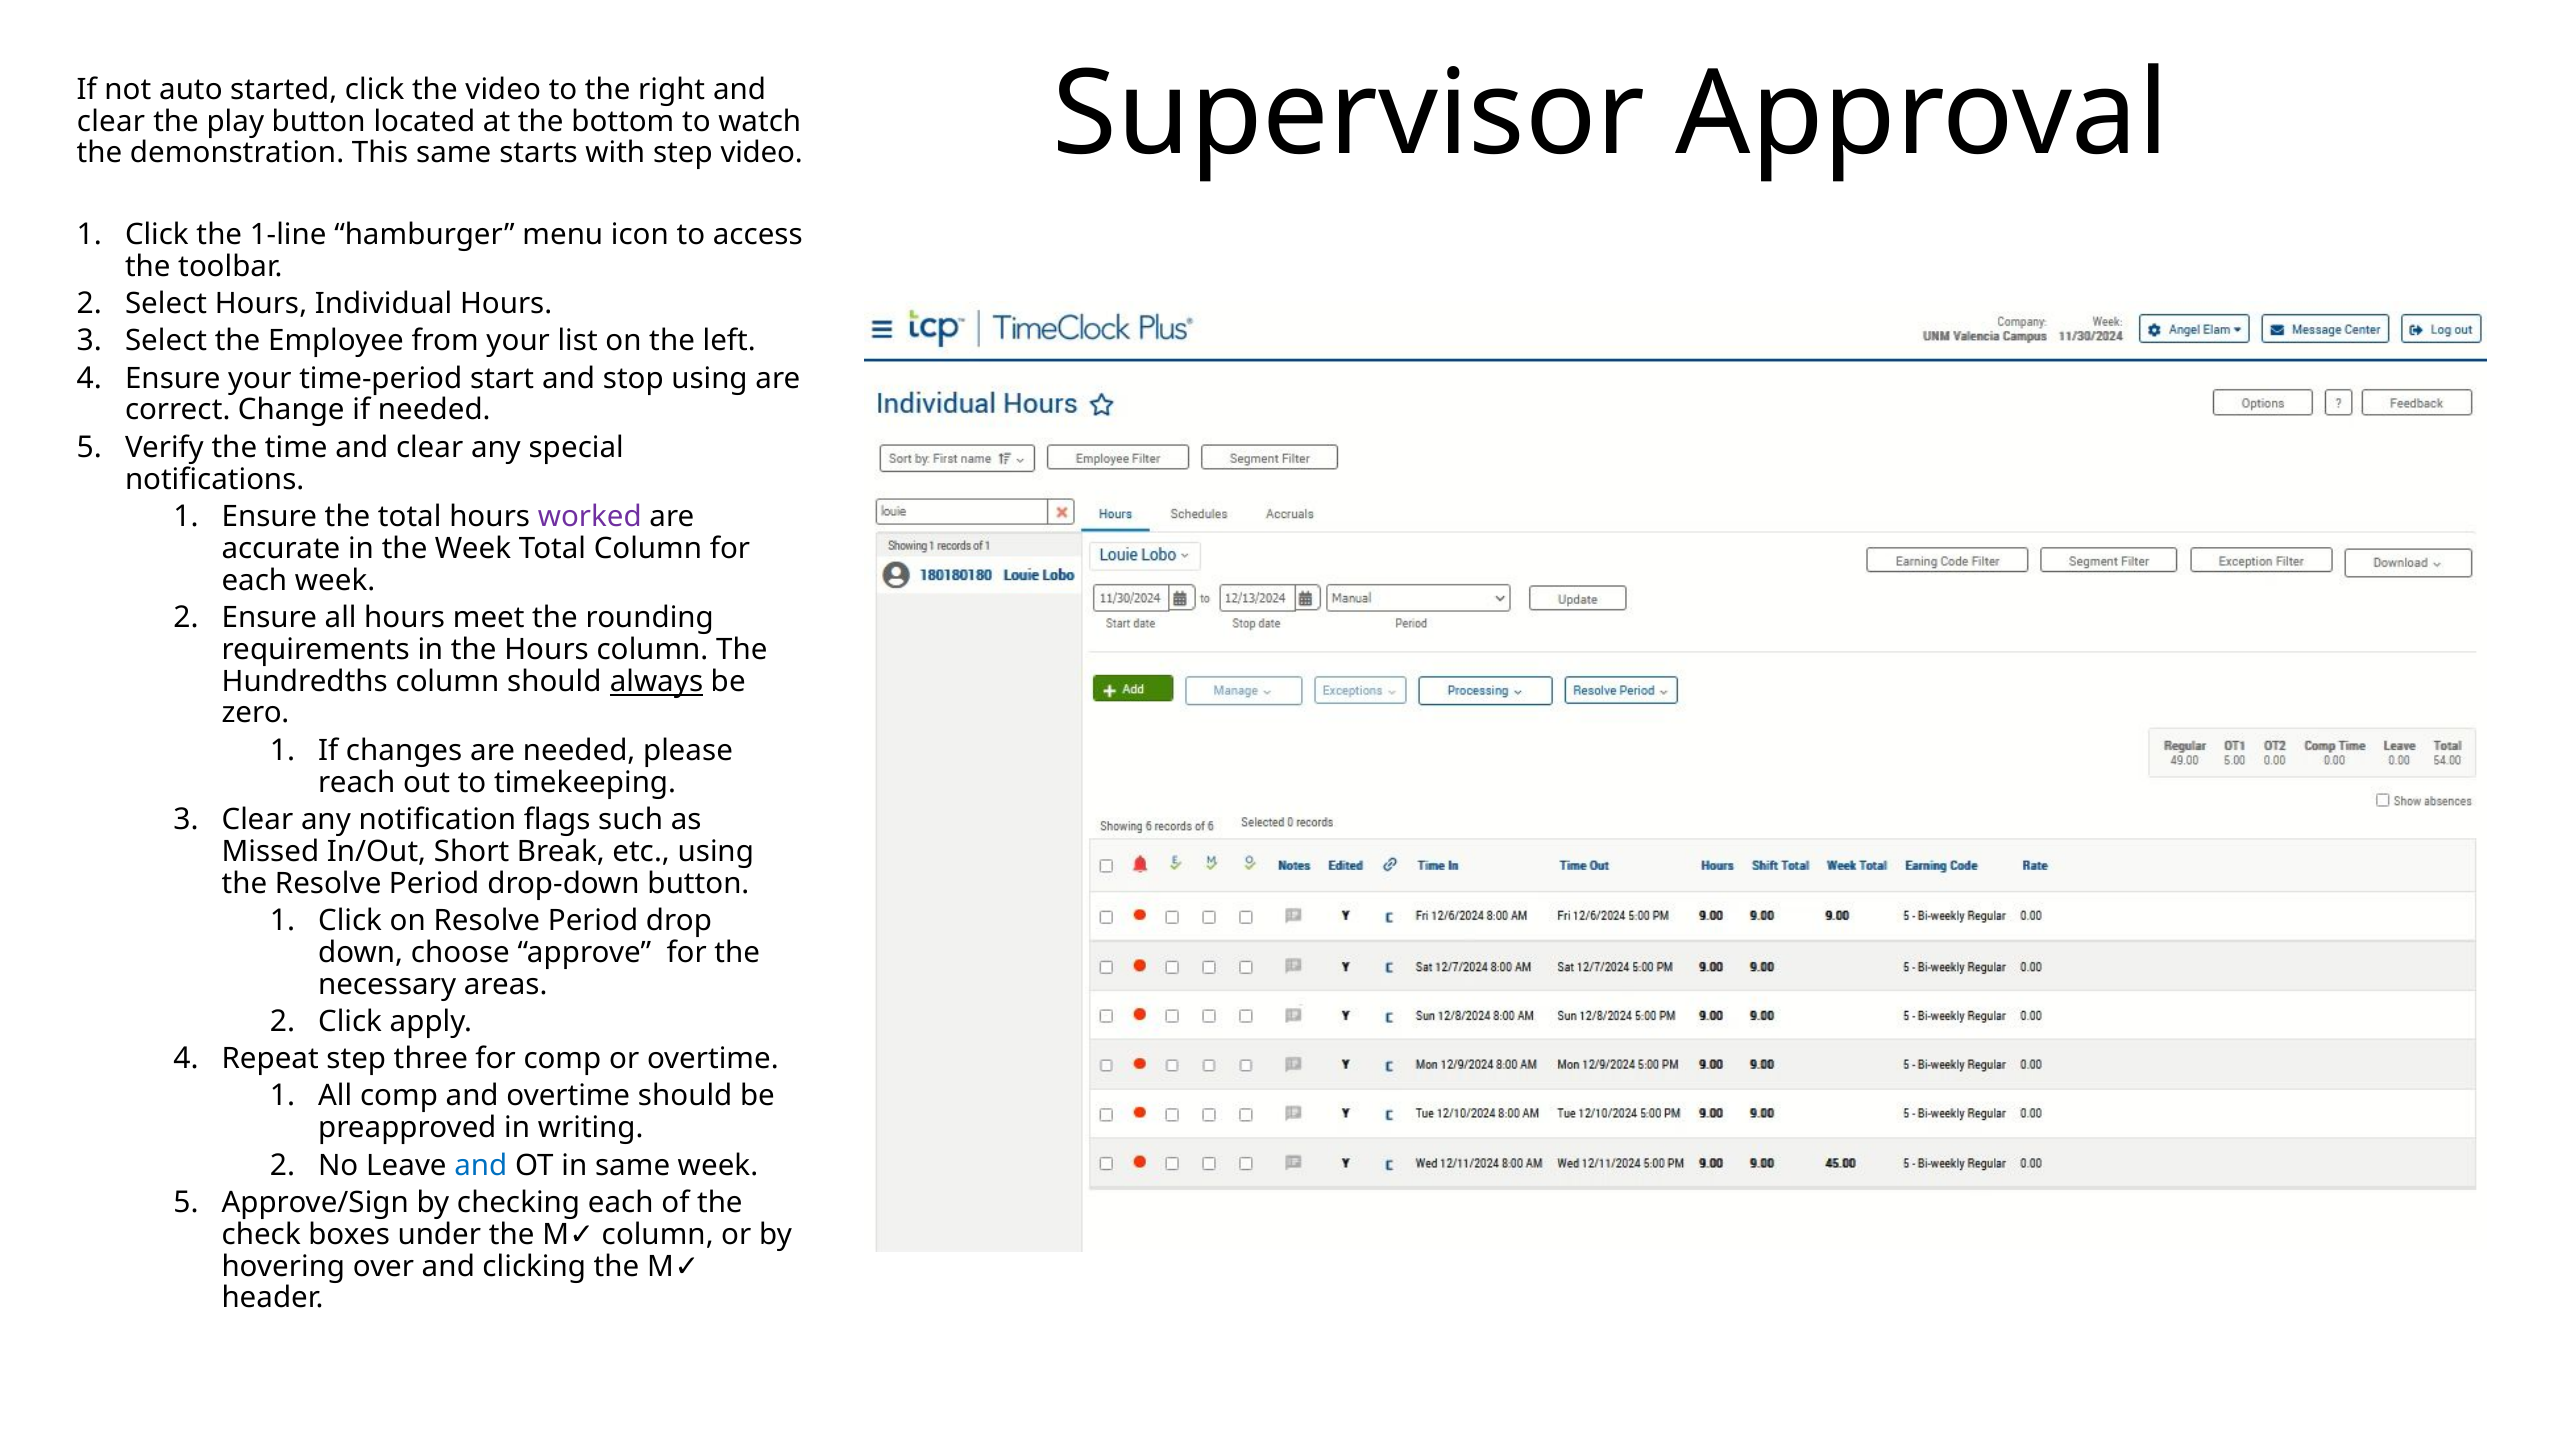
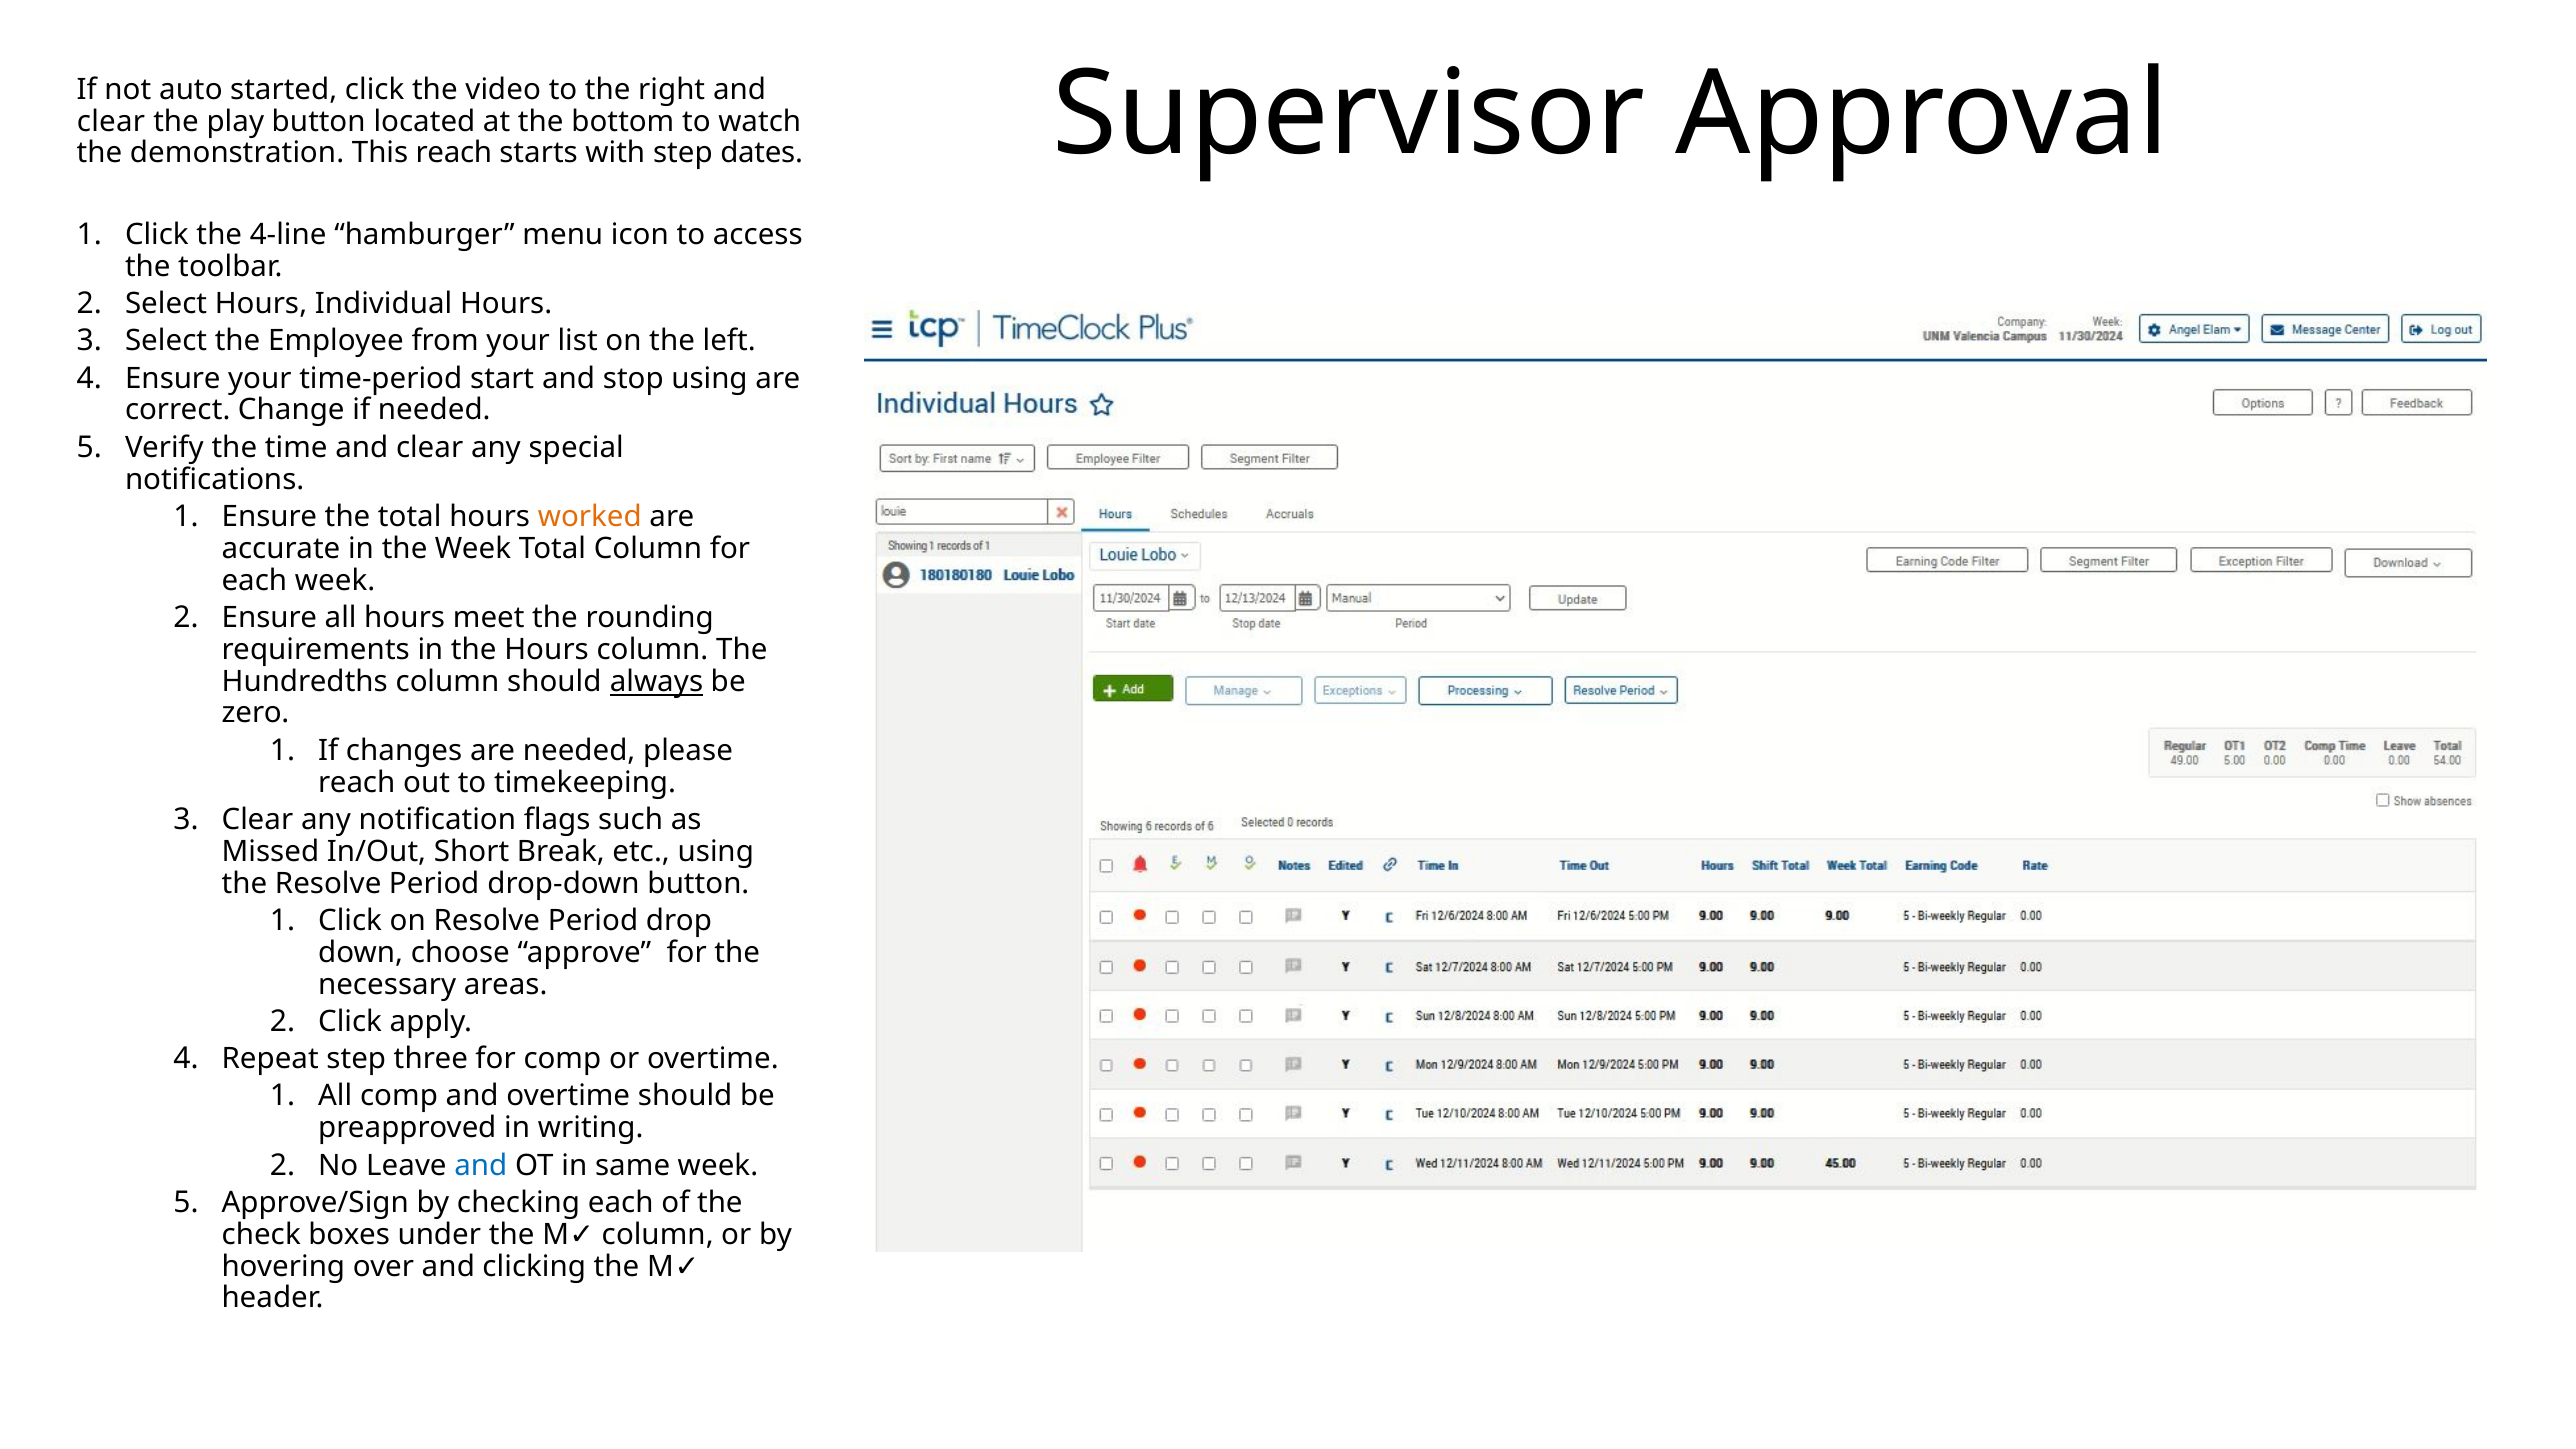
This same: same -> reach (454, 153)
step video: video -> dates (762, 153)
1-line: 1-line -> 4-line (288, 235)
worked colour: purple -> orange (590, 517)
